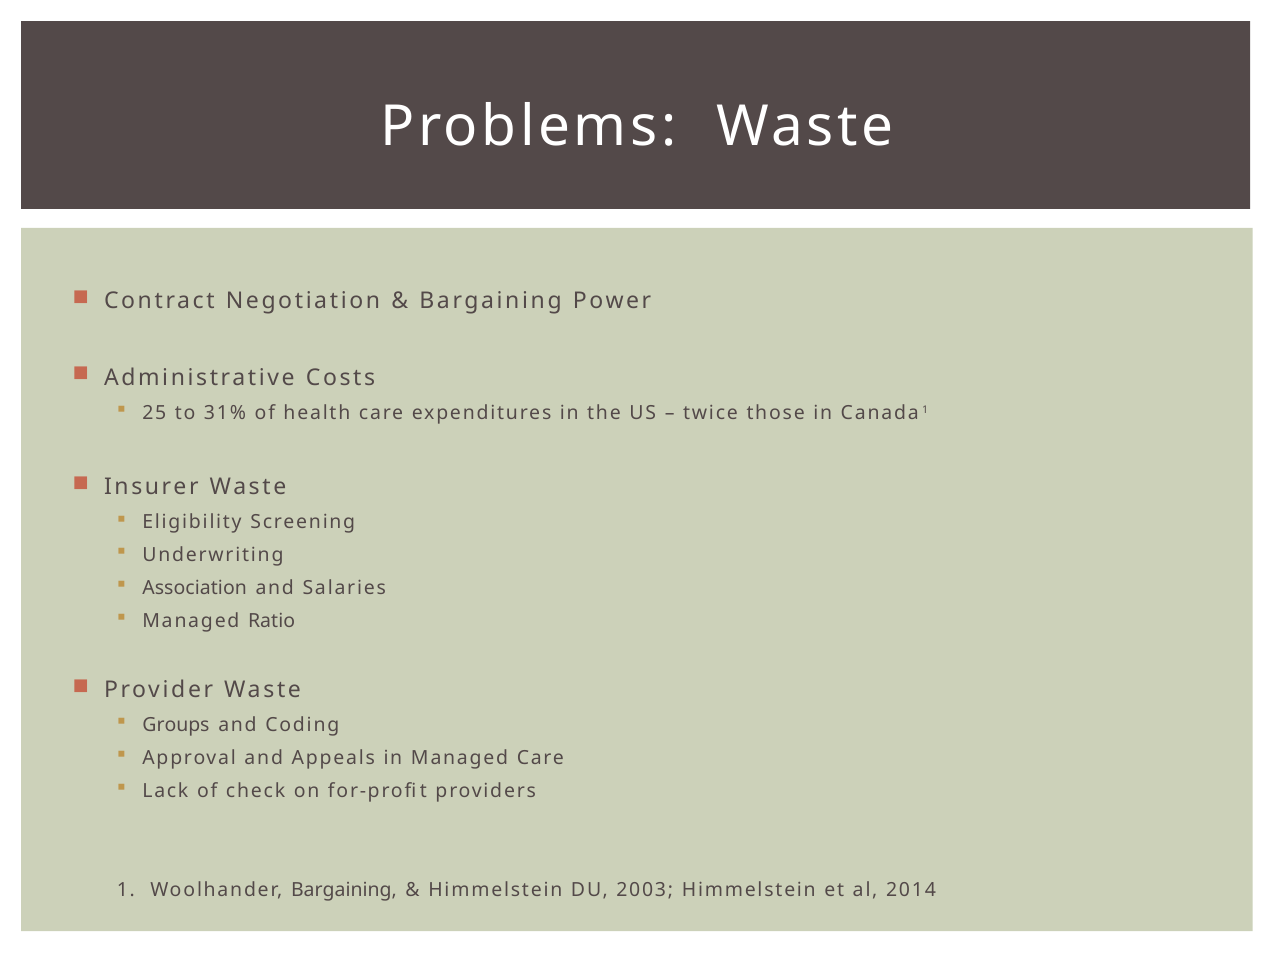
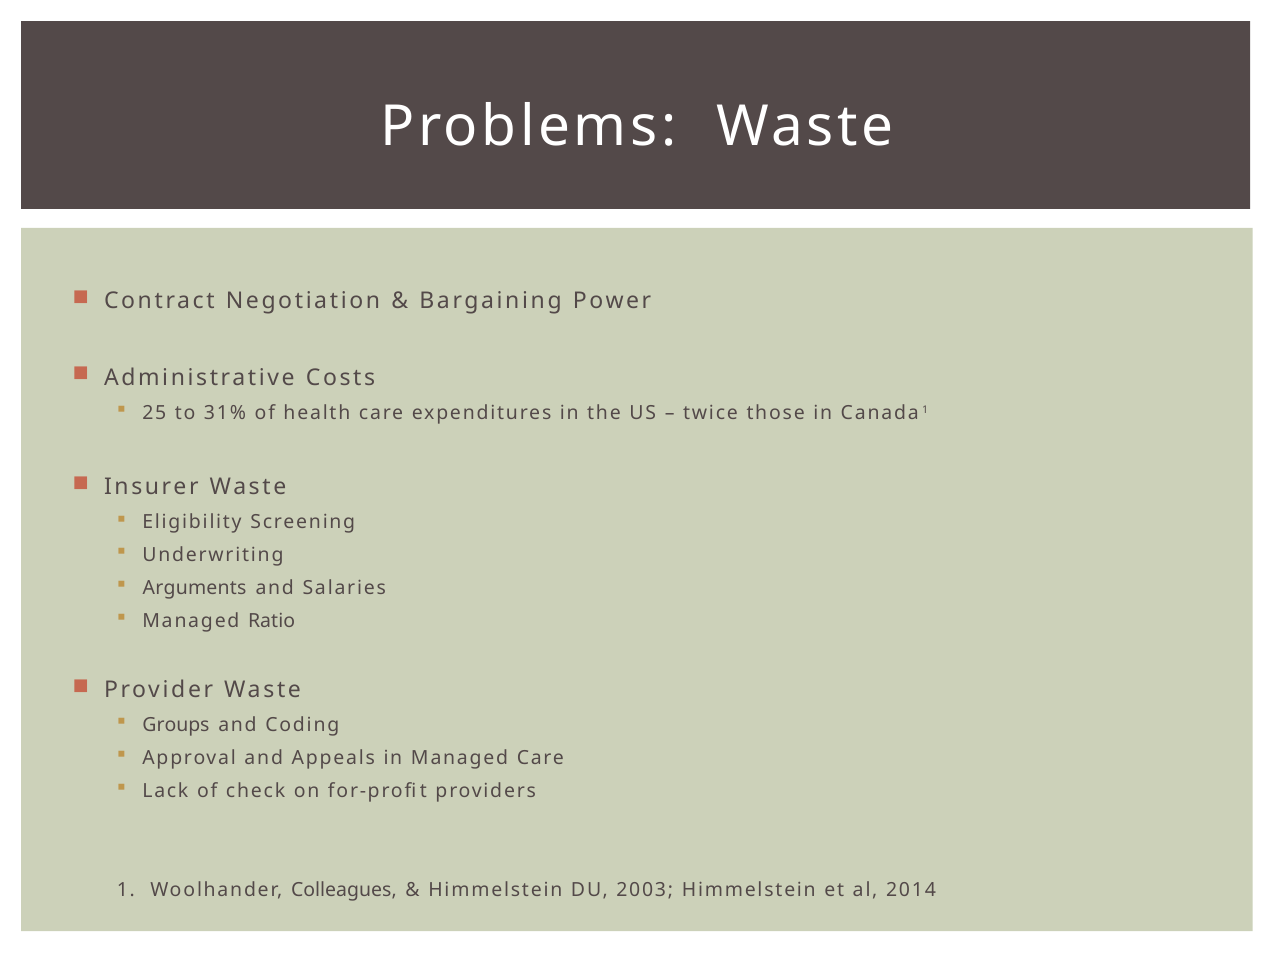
Association: Association -> Arguments (195, 588)
Woolhander Bargaining: Bargaining -> Colleagues (344, 890)
